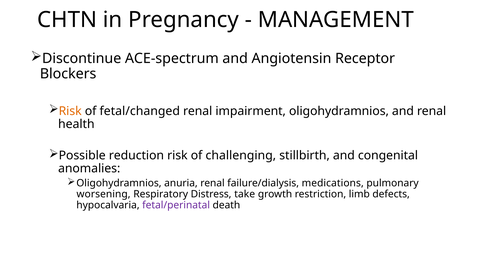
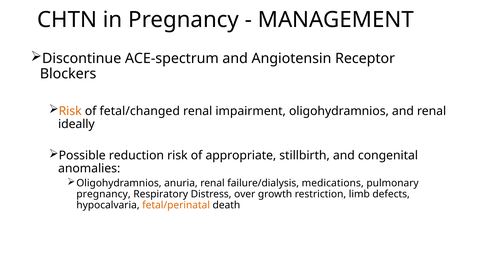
health: health -> ideally (76, 124)
challenging: challenging -> appropriate (241, 155)
worsening: worsening -> pregnancy (104, 194)
take: take -> over (245, 194)
fetal/perinatal colour: purple -> orange (176, 205)
